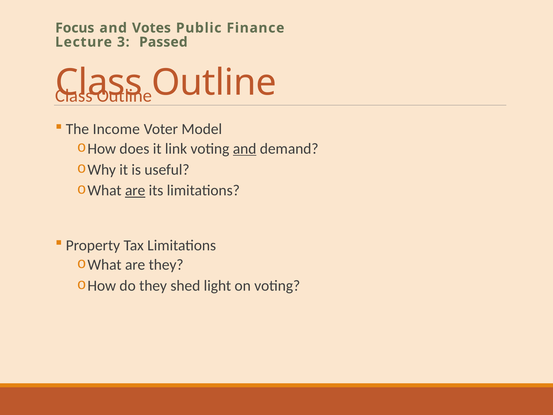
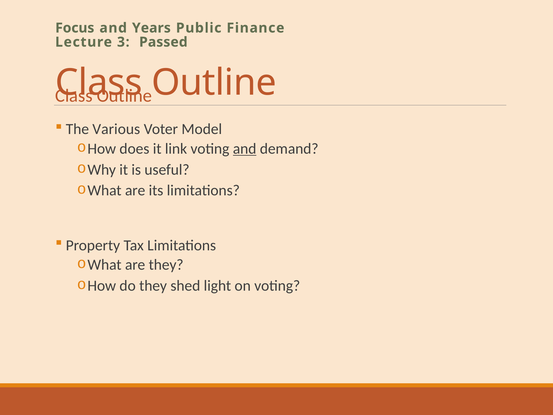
Votes: Votes -> Years (151, 28)
Income: Income -> Various (116, 129)
are underline: present -> none (135, 190)
